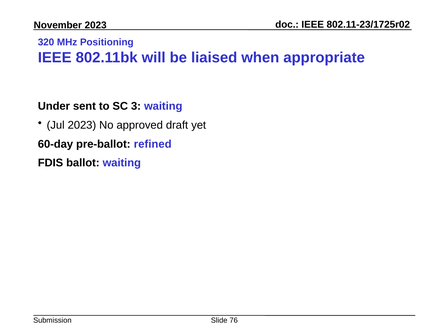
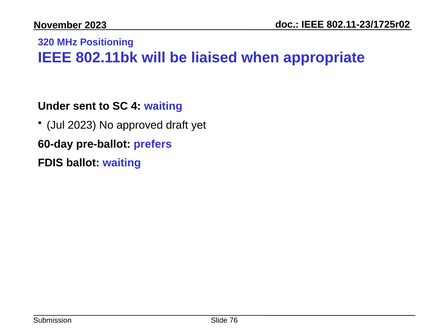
3: 3 -> 4 (136, 106)
refined: refined -> prefers (153, 144)
